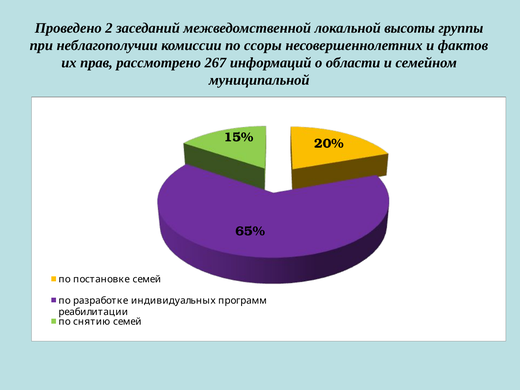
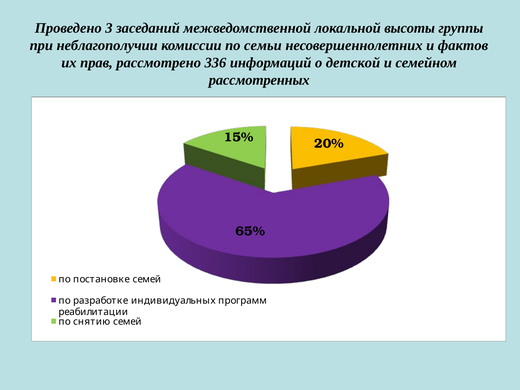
2: 2 -> 3 (109, 28)
ссоры: ссоры -> семьи (263, 45)
267: 267 -> 336 (215, 63)
области: области -> детской (353, 63)
муниципальной: муниципальной -> рассмотренных (259, 80)
